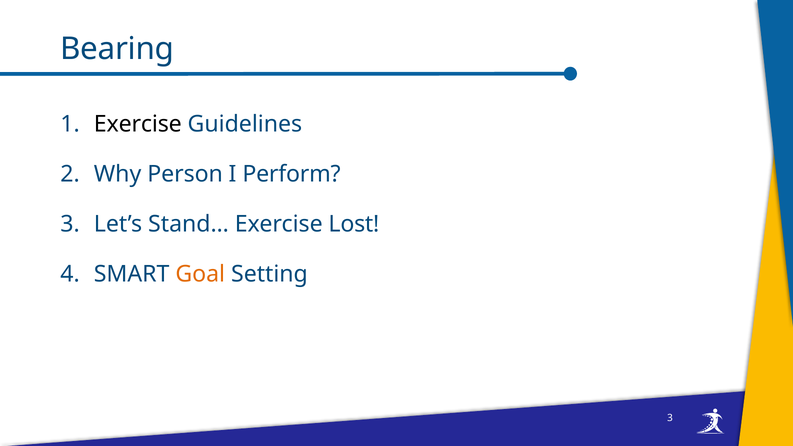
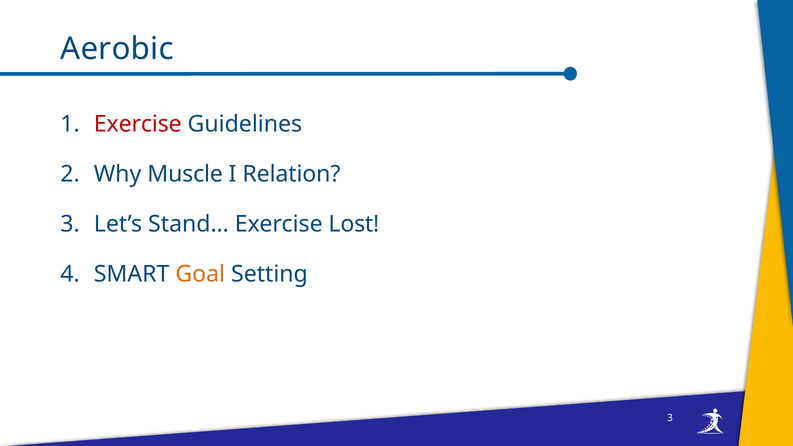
Bearing: Bearing -> Aerobic (117, 49)
Exercise colour: black -> red (138, 124)
Person: Person -> Muscle (185, 174)
Perform: Perform -> Relation (291, 174)
